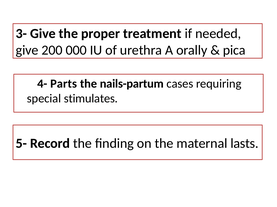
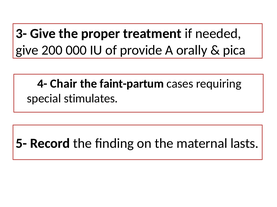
urethra: urethra -> provide (141, 50)
Parts: Parts -> Chair (64, 84)
nails-partum: nails-partum -> faint-partum (132, 84)
